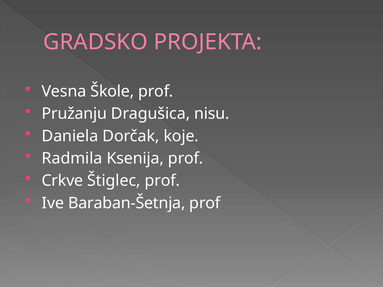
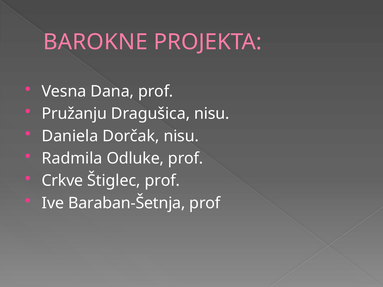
GRADSKO: GRADSKO -> BAROKNE (95, 42)
Škole: Škole -> Dana (112, 91)
Dorčak koje: koje -> nisu (181, 136)
Ksenija: Ksenija -> Odluke (135, 158)
